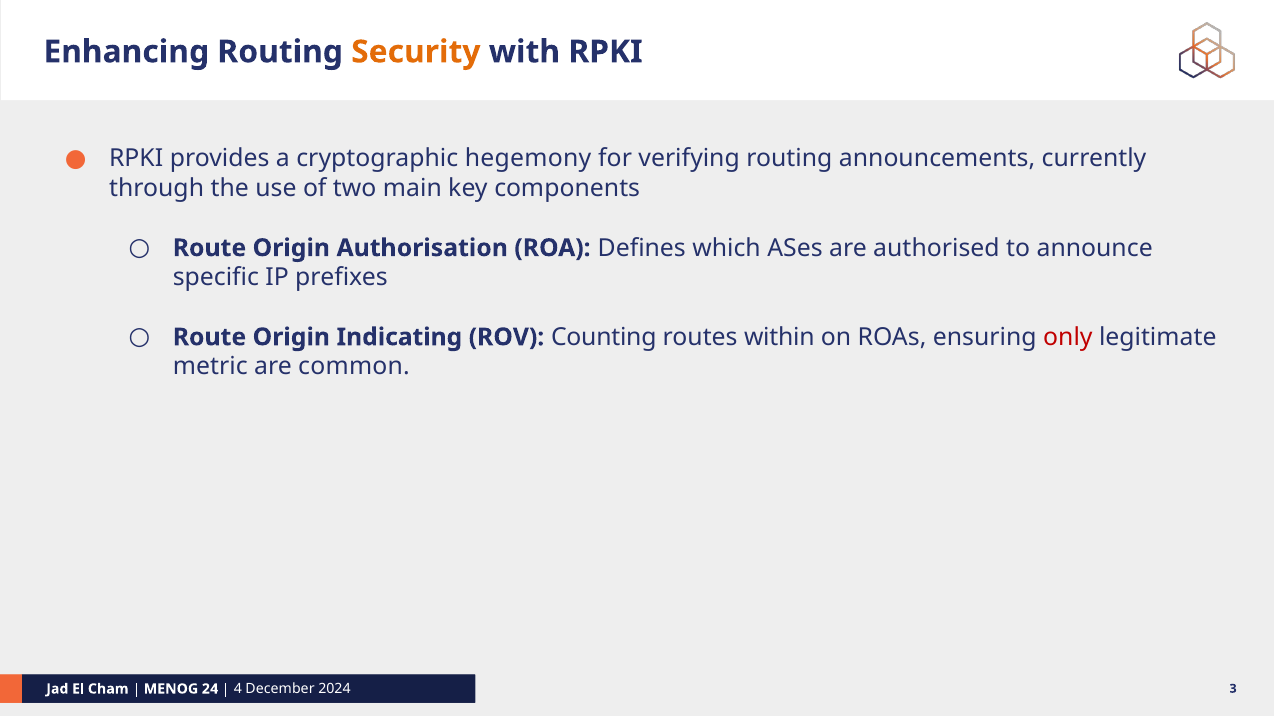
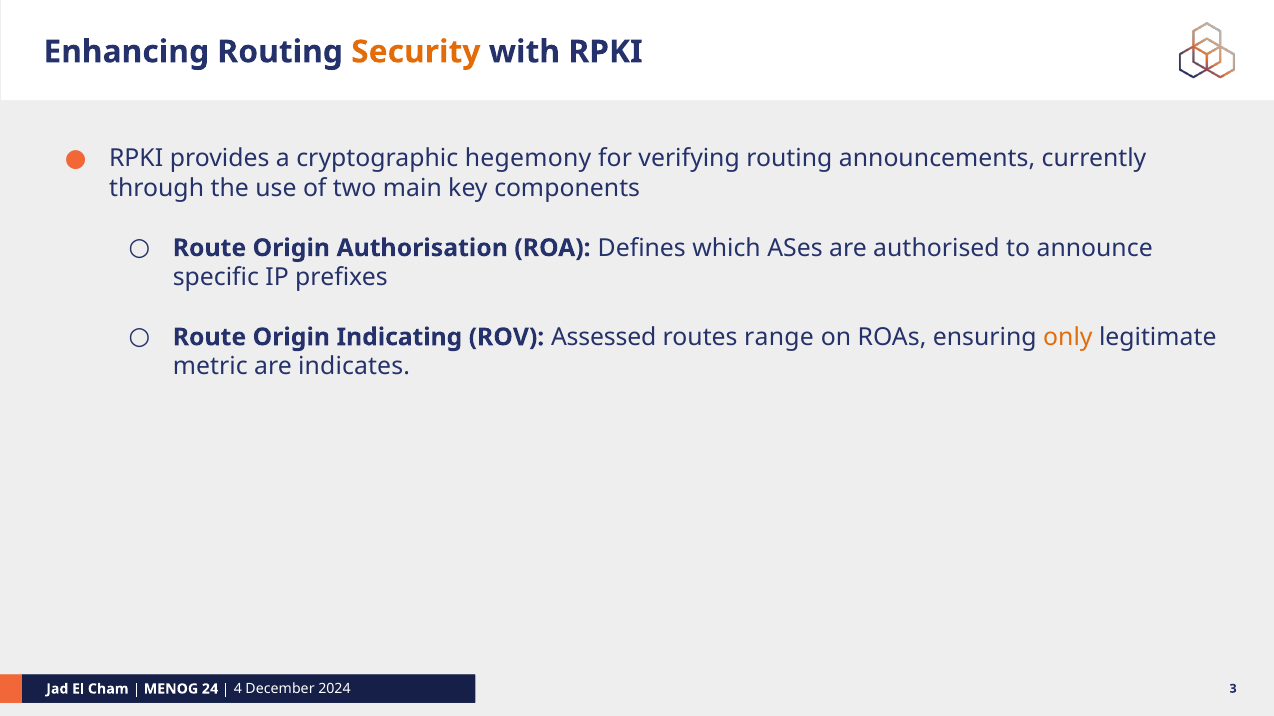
Counting: Counting -> Assessed (604, 337)
within: within -> range (779, 337)
only colour: red -> orange (1068, 337)
common: common -> indicates (354, 367)
